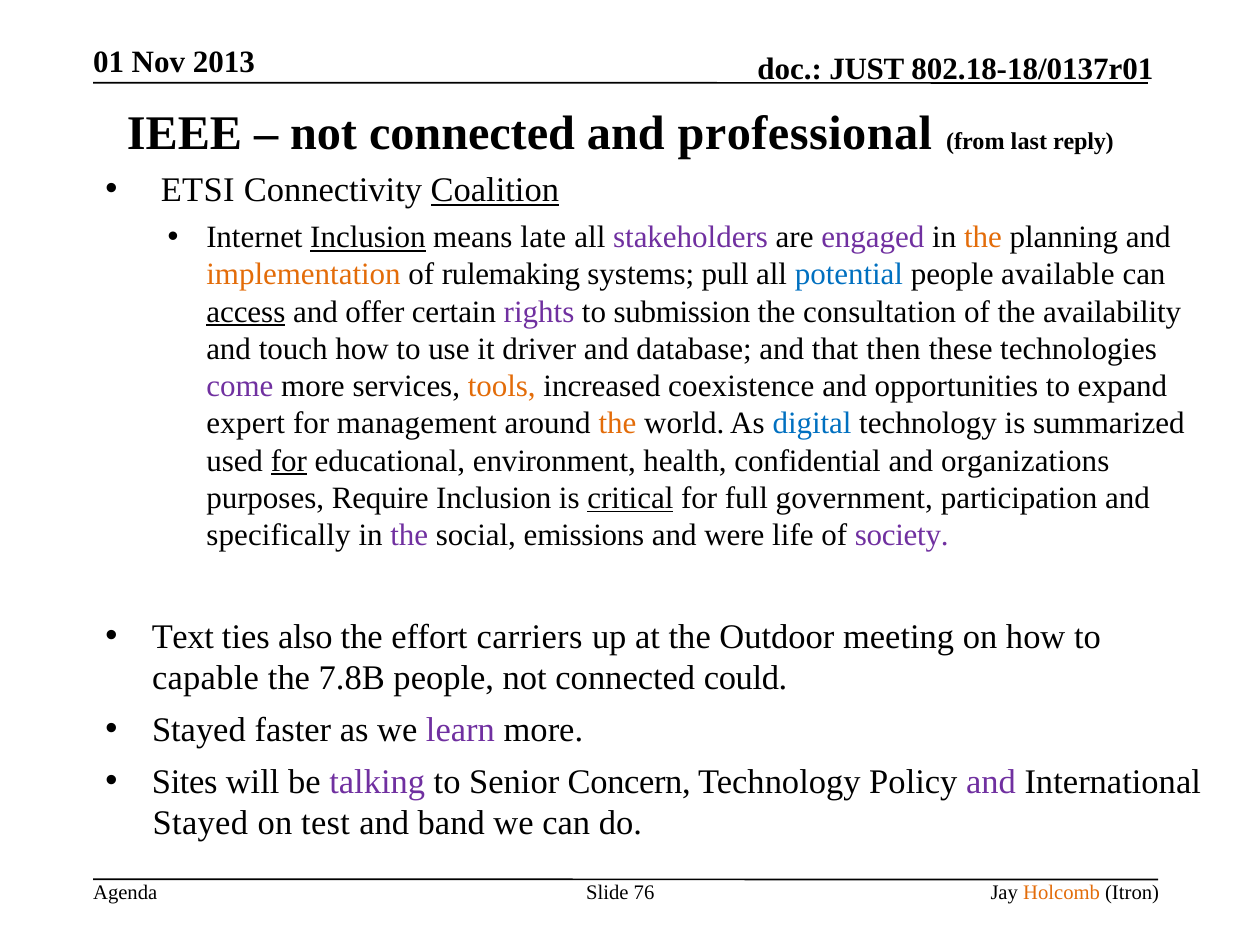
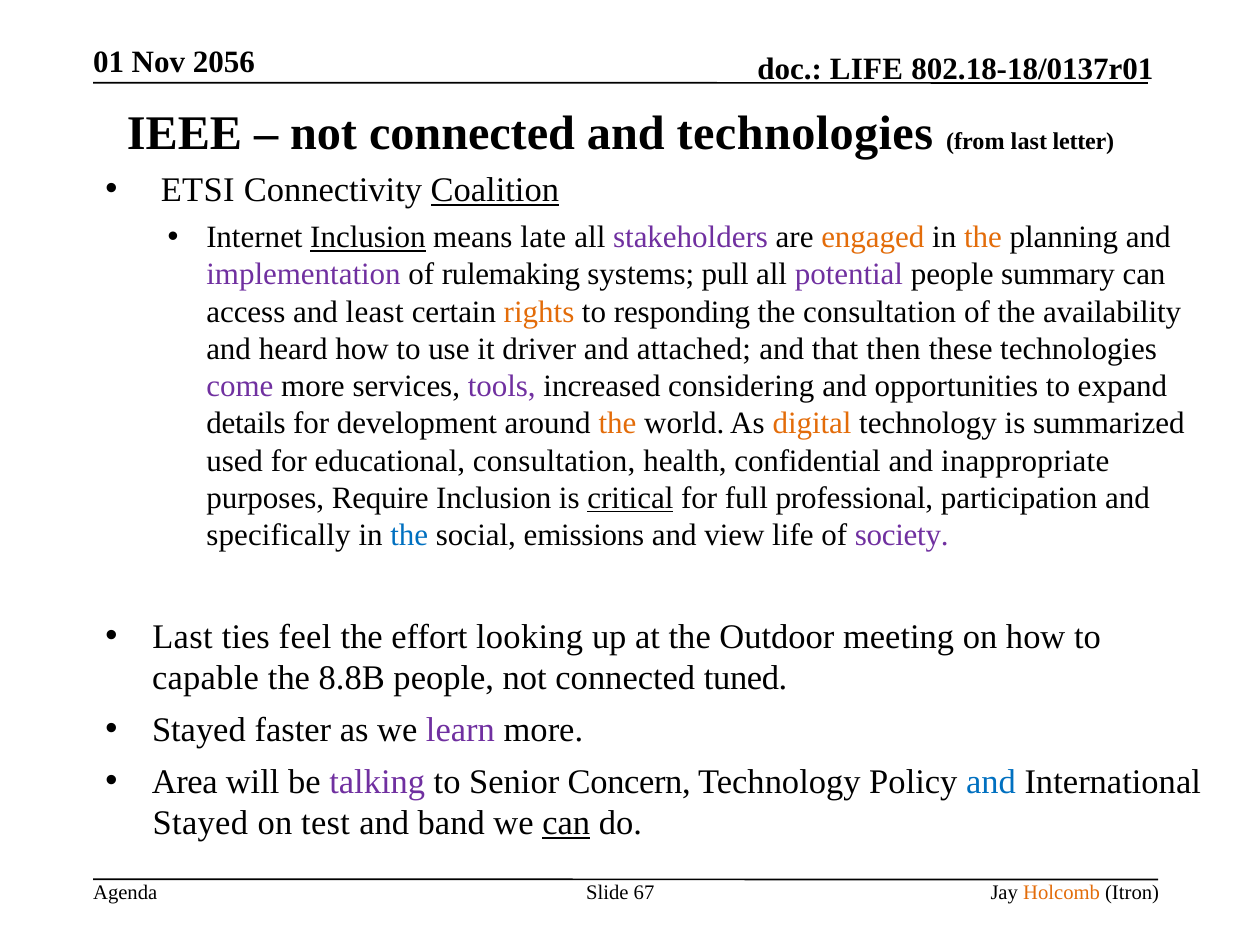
2013: 2013 -> 2056 (224, 62)
JUST: JUST -> LIFE (867, 69)
and professional: professional -> technologies (805, 133)
reply: reply -> letter (1083, 141)
engaged colour: purple -> orange (873, 237)
implementation colour: orange -> purple (304, 275)
potential colour: blue -> purple (849, 275)
available: available -> summary (1058, 275)
access underline: present -> none (246, 312)
offer: offer -> least (375, 312)
rights colour: purple -> orange (539, 312)
submission: submission -> responding (682, 312)
touch: touch -> heard (293, 349)
database: database -> attached (694, 349)
tools colour: orange -> purple (502, 386)
coexistence: coexistence -> considering (741, 386)
expert: expert -> details (246, 424)
management: management -> development (417, 424)
digital colour: blue -> orange (812, 424)
for underline: present -> none (289, 461)
educational environment: environment -> consultation (554, 461)
organizations: organizations -> inappropriate (1025, 461)
government: government -> professional (854, 498)
the colour: purple -> blue (409, 535)
were: were -> view (734, 535)
Text: Text -> Last (182, 637)
also: also -> feel (305, 637)
carriers: carriers -> looking (530, 637)
7.8B: 7.8B -> 8.8B (352, 678)
could: could -> tuned (746, 678)
Sites: Sites -> Area (185, 782)
and colour: purple -> blue (991, 782)
can underline: none -> present (566, 823)
76: 76 -> 67 (644, 893)
